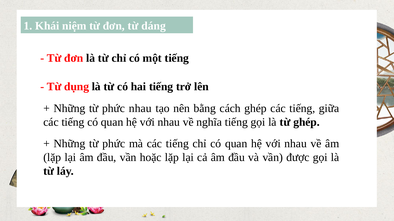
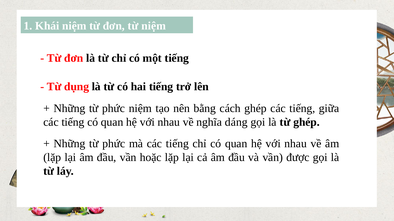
từ dáng: dáng -> niệm (154, 26)
phức nhau: nhau -> niệm (140, 109)
nghĩa tiếng: tiếng -> dáng (236, 123)
